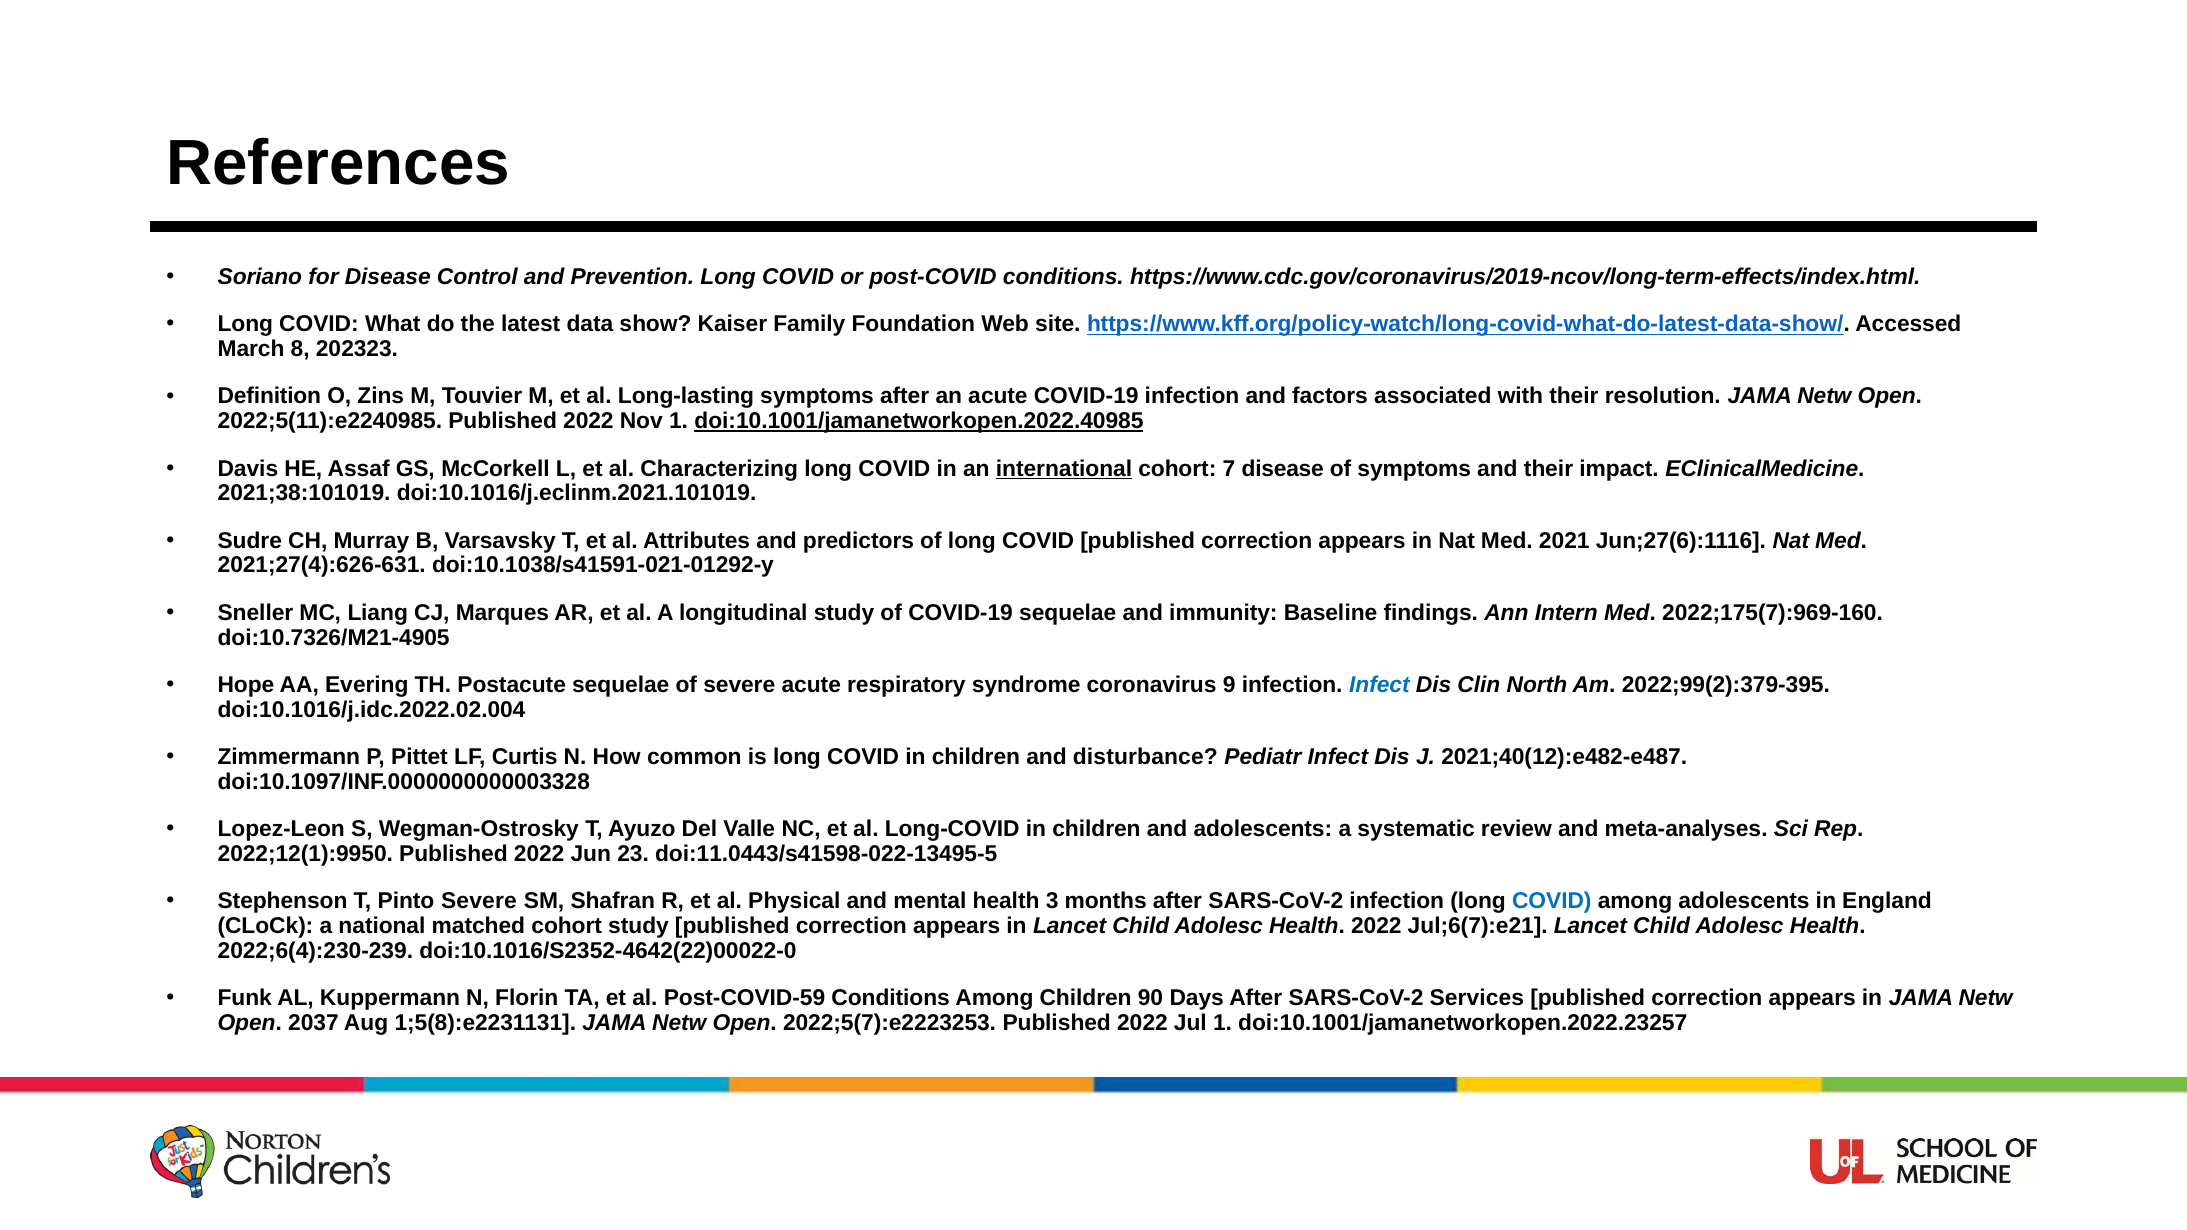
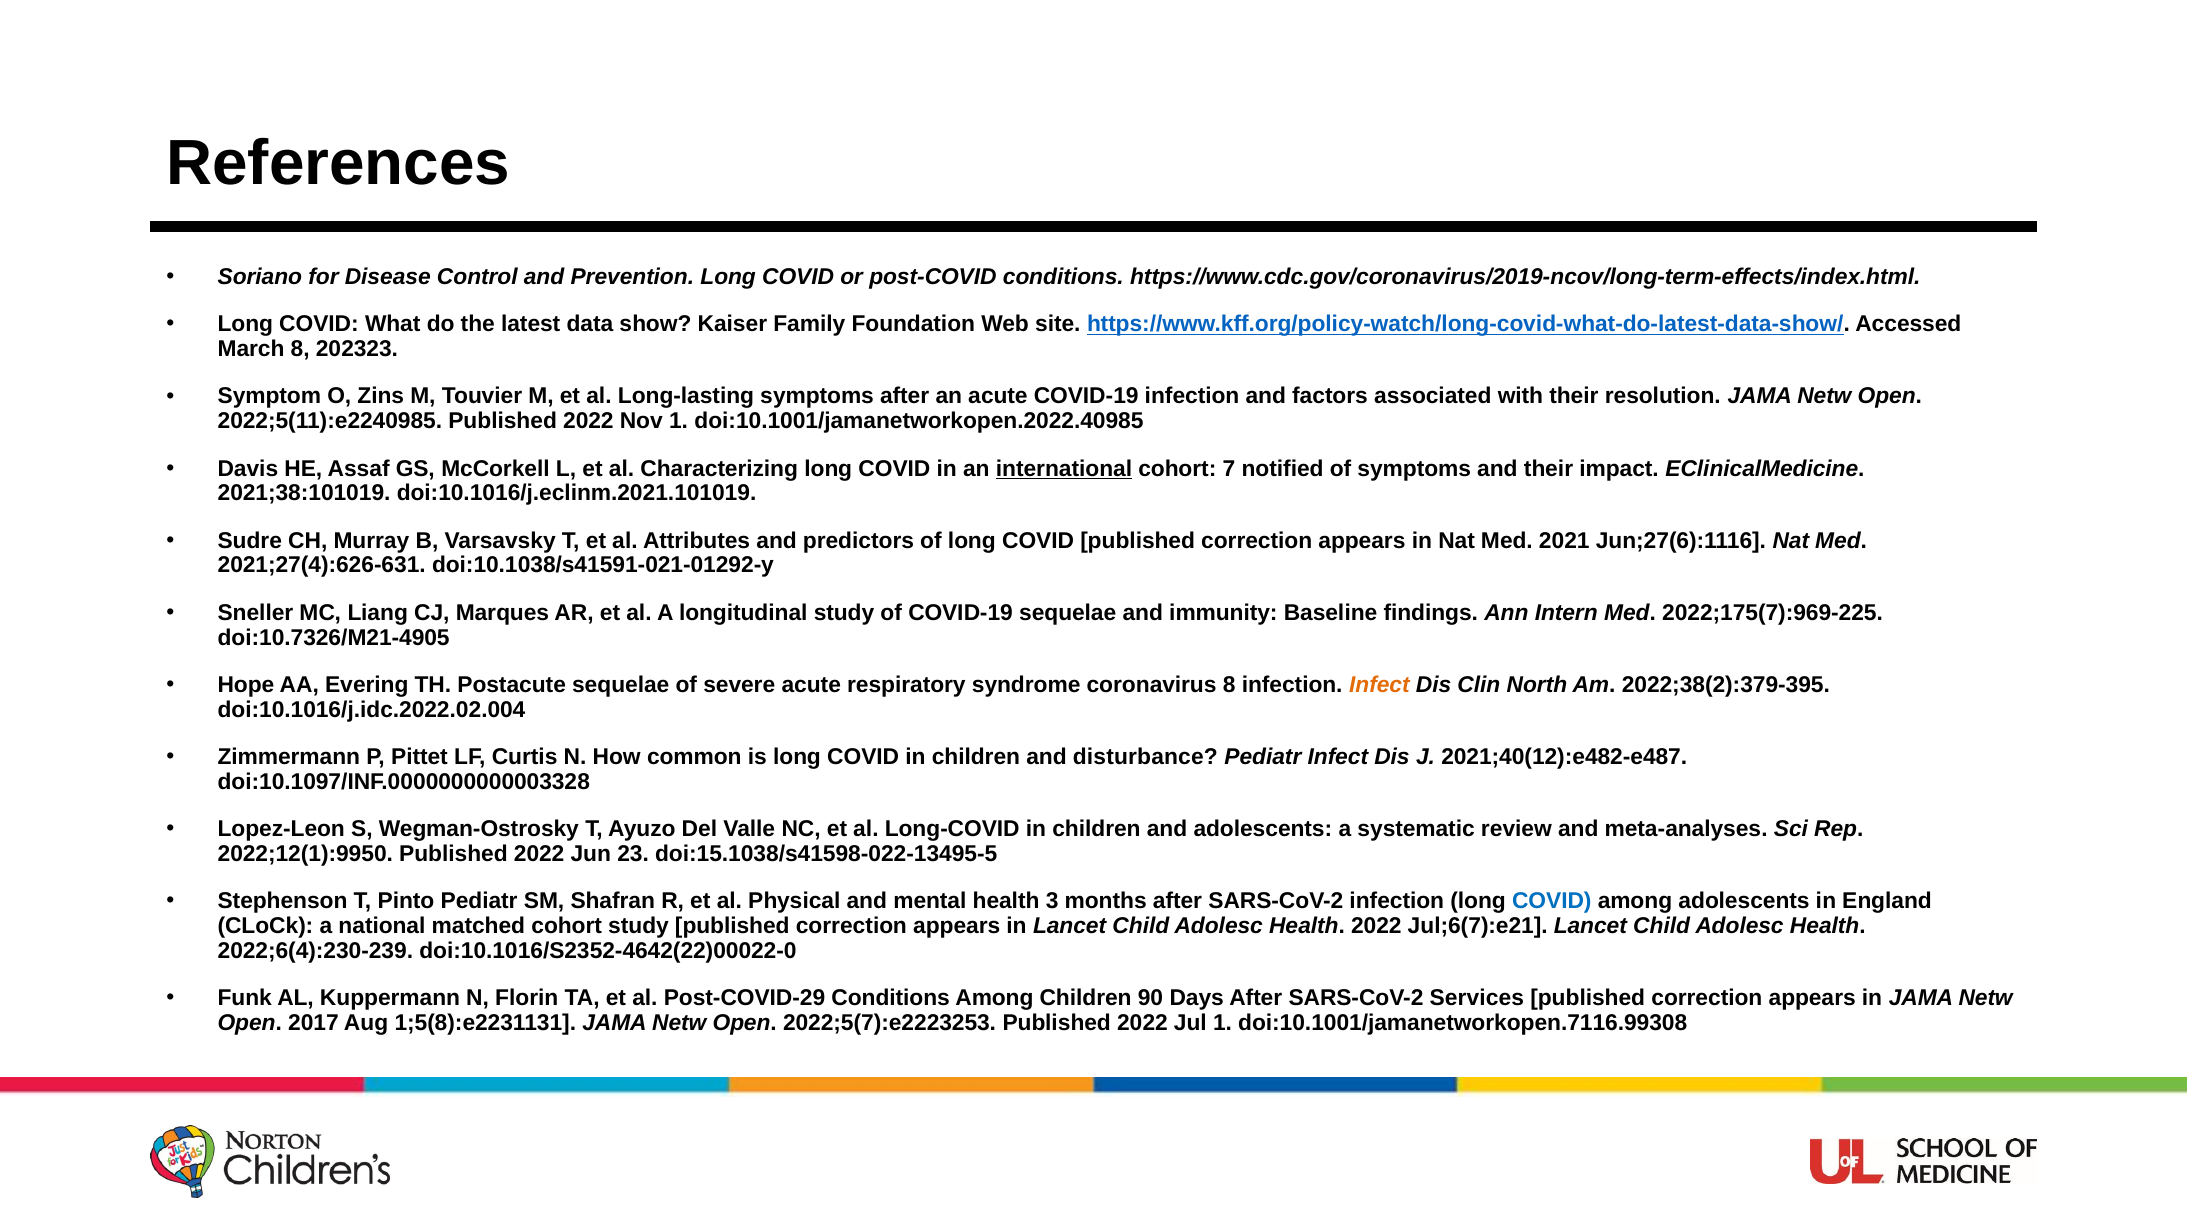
Definition: Definition -> Symptom (269, 397)
doi:10.1001/jamanetworkopen.2022.40985 underline: present -> none (919, 421)
7 disease: disease -> notified (1283, 469)
2022;175(7):969-160: 2022;175(7):969-160 -> 2022;175(7):969-225 (1773, 613)
coronavirus 9: 9 -> 8 (1229, 685)
Infect colour: blue -> orange (1379, 685)
2022;99(2):379-395: 2022;99(2):379-395 -> 2022;38(2):379-395 (1726, 685)
doi:11.0443/s41598-022-13495-5: doi:11.0443/s41598-022-13495-5 -> doi:15.1038/s41598-022-13495-5 (826, 854)
Pinto Severe: Severe -> Pediatr (479, 901)
Post-COVID-59: Post-COVID-59 -> Post-COVID-29 (745, 998)
2037: 2037 -> 2017 (313, 1023)
doi:10.1001/jamanetworkopen.2022.23257: doi:10.1001/jamanetworkopen.2022.23257 -> doi:10.1001/jamanetworkopen.7116.99308 (1463, 1023)
